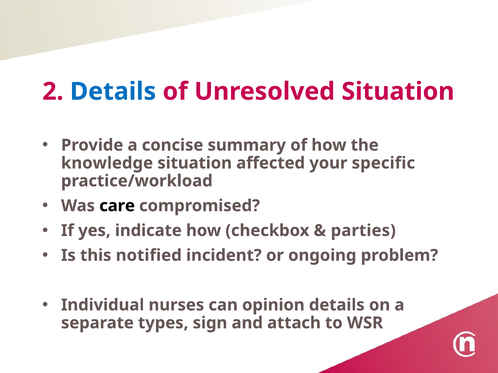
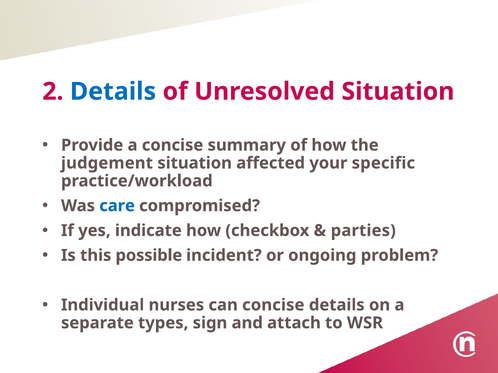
knowledge: knowledge -> judgement (107, 163)
care colour: black -> blue (117, 206)
notified: notified -> possible (149, 256)
can opinion: opinion -> concise (273, 305)
